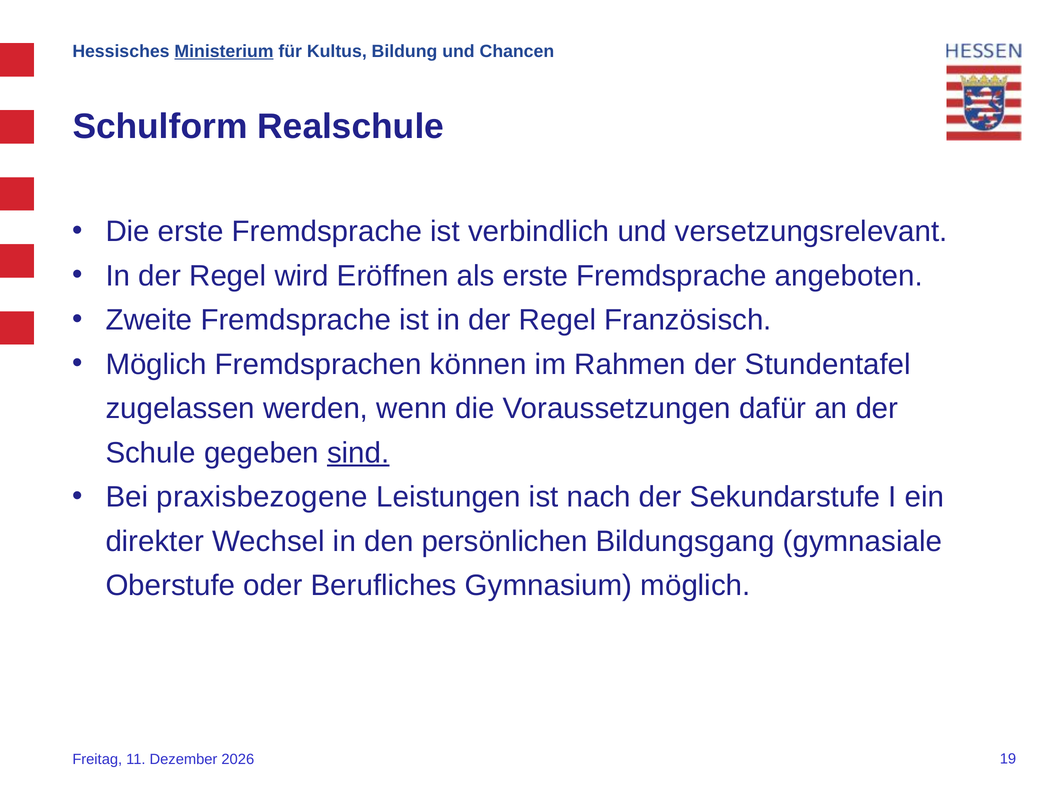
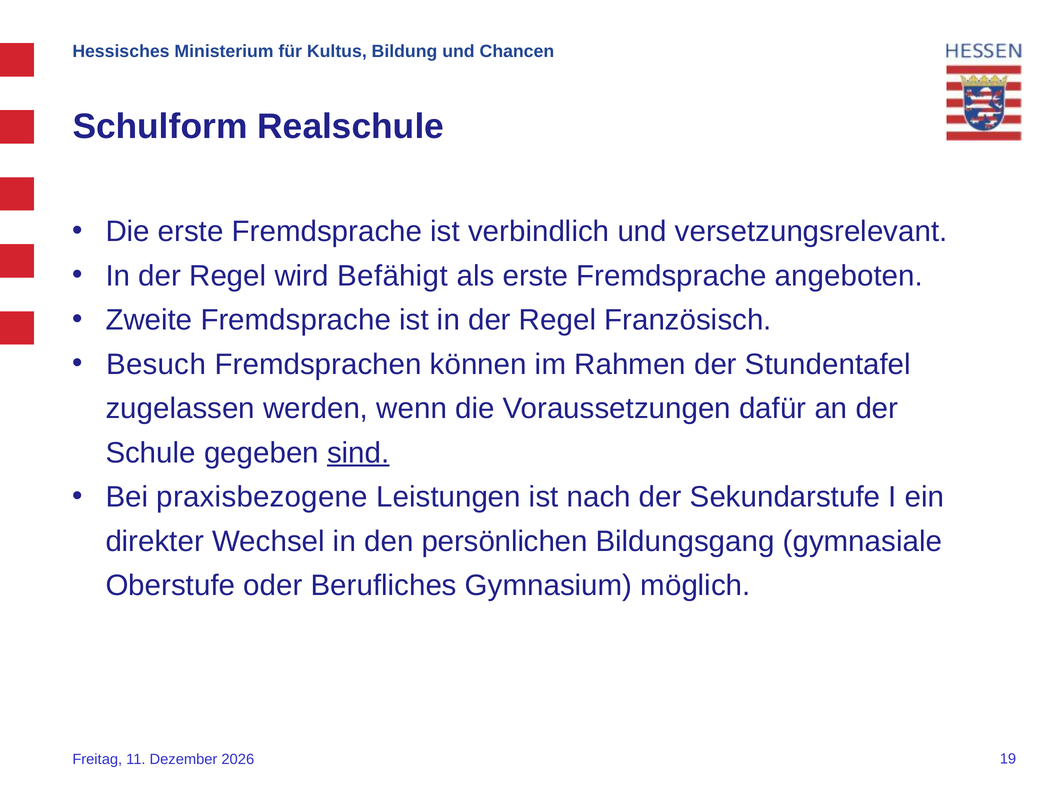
Ministerium underline: present -> none (224, 51)
Eröffnen: Eröffnen -> Befähigt (393, 276)
Möglich: Möglich -> Besuch (156, 364)
